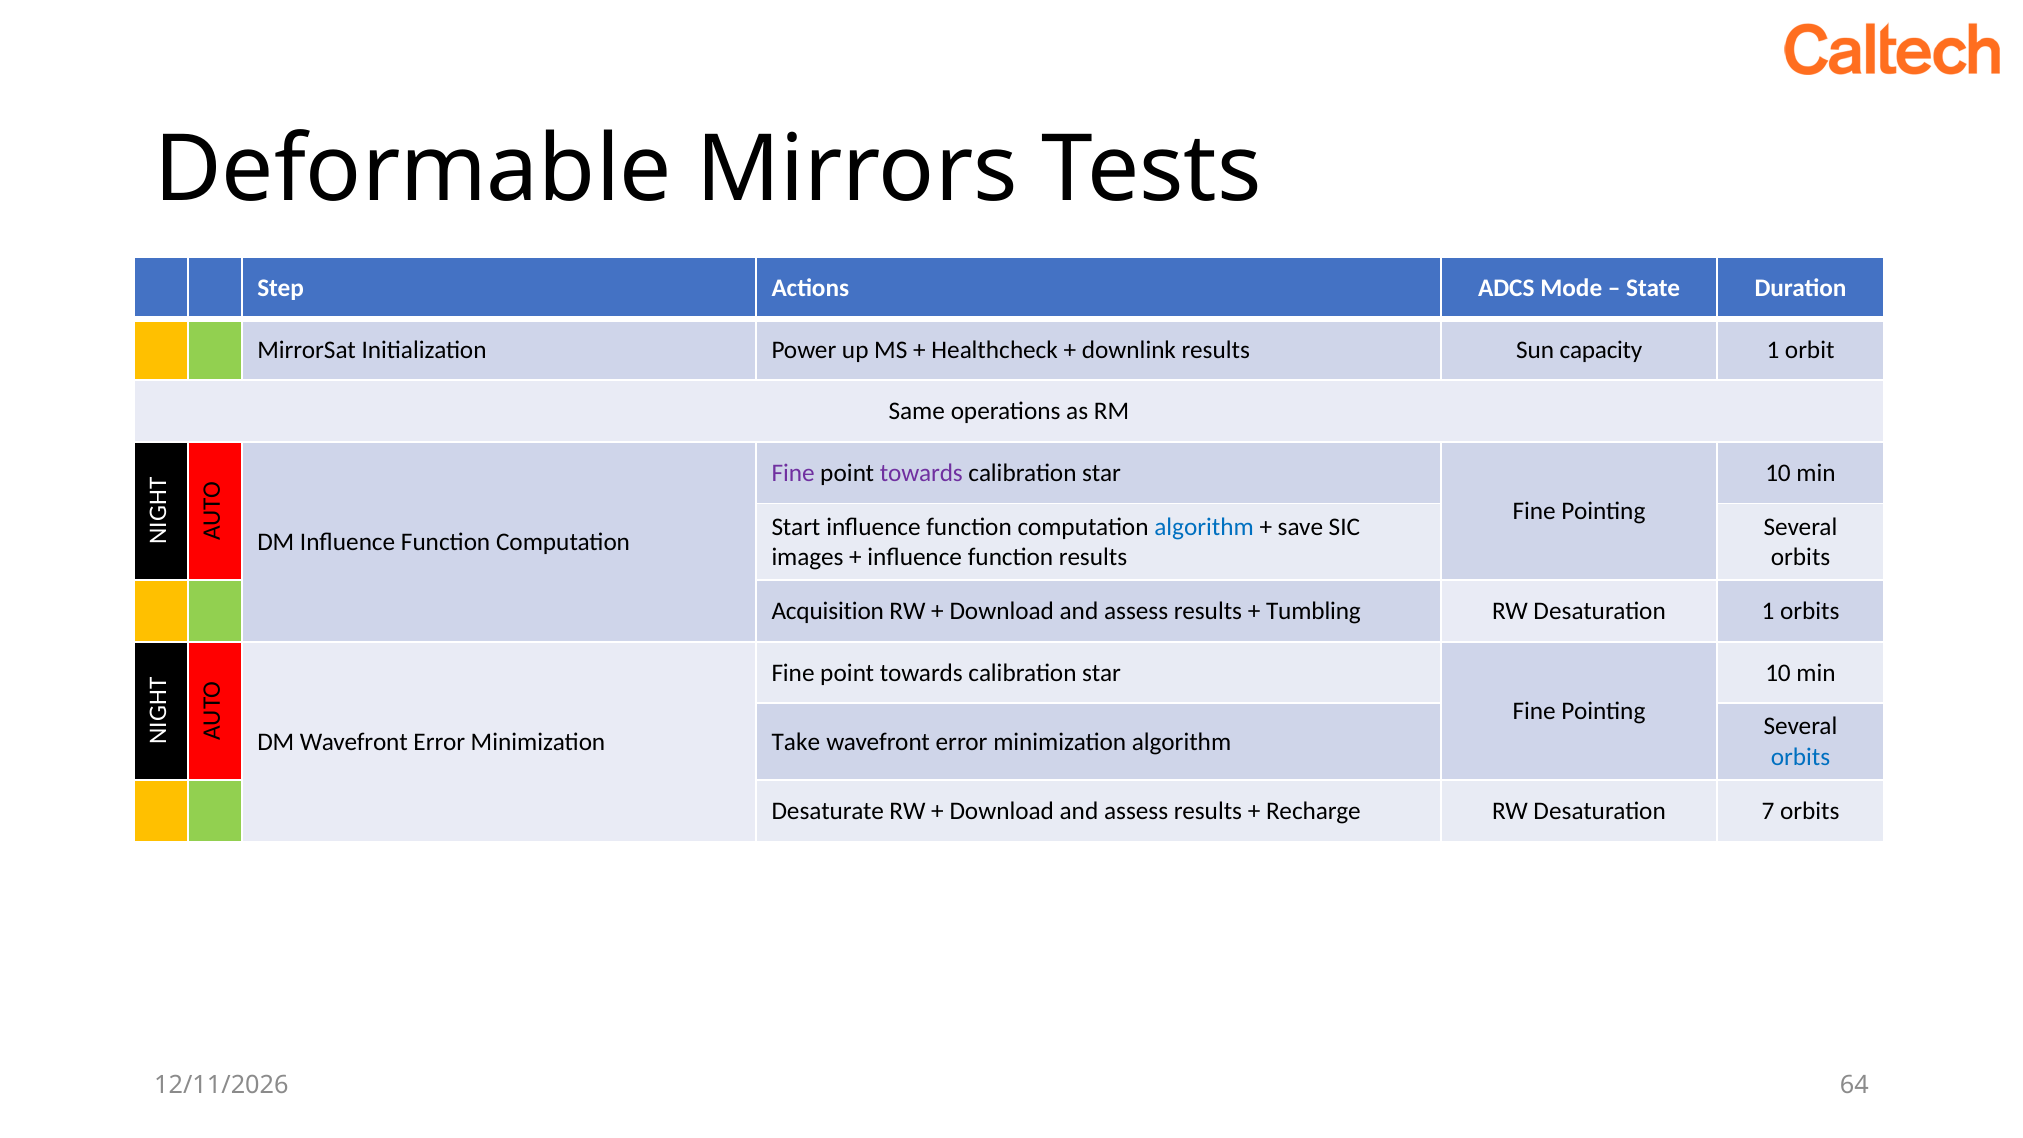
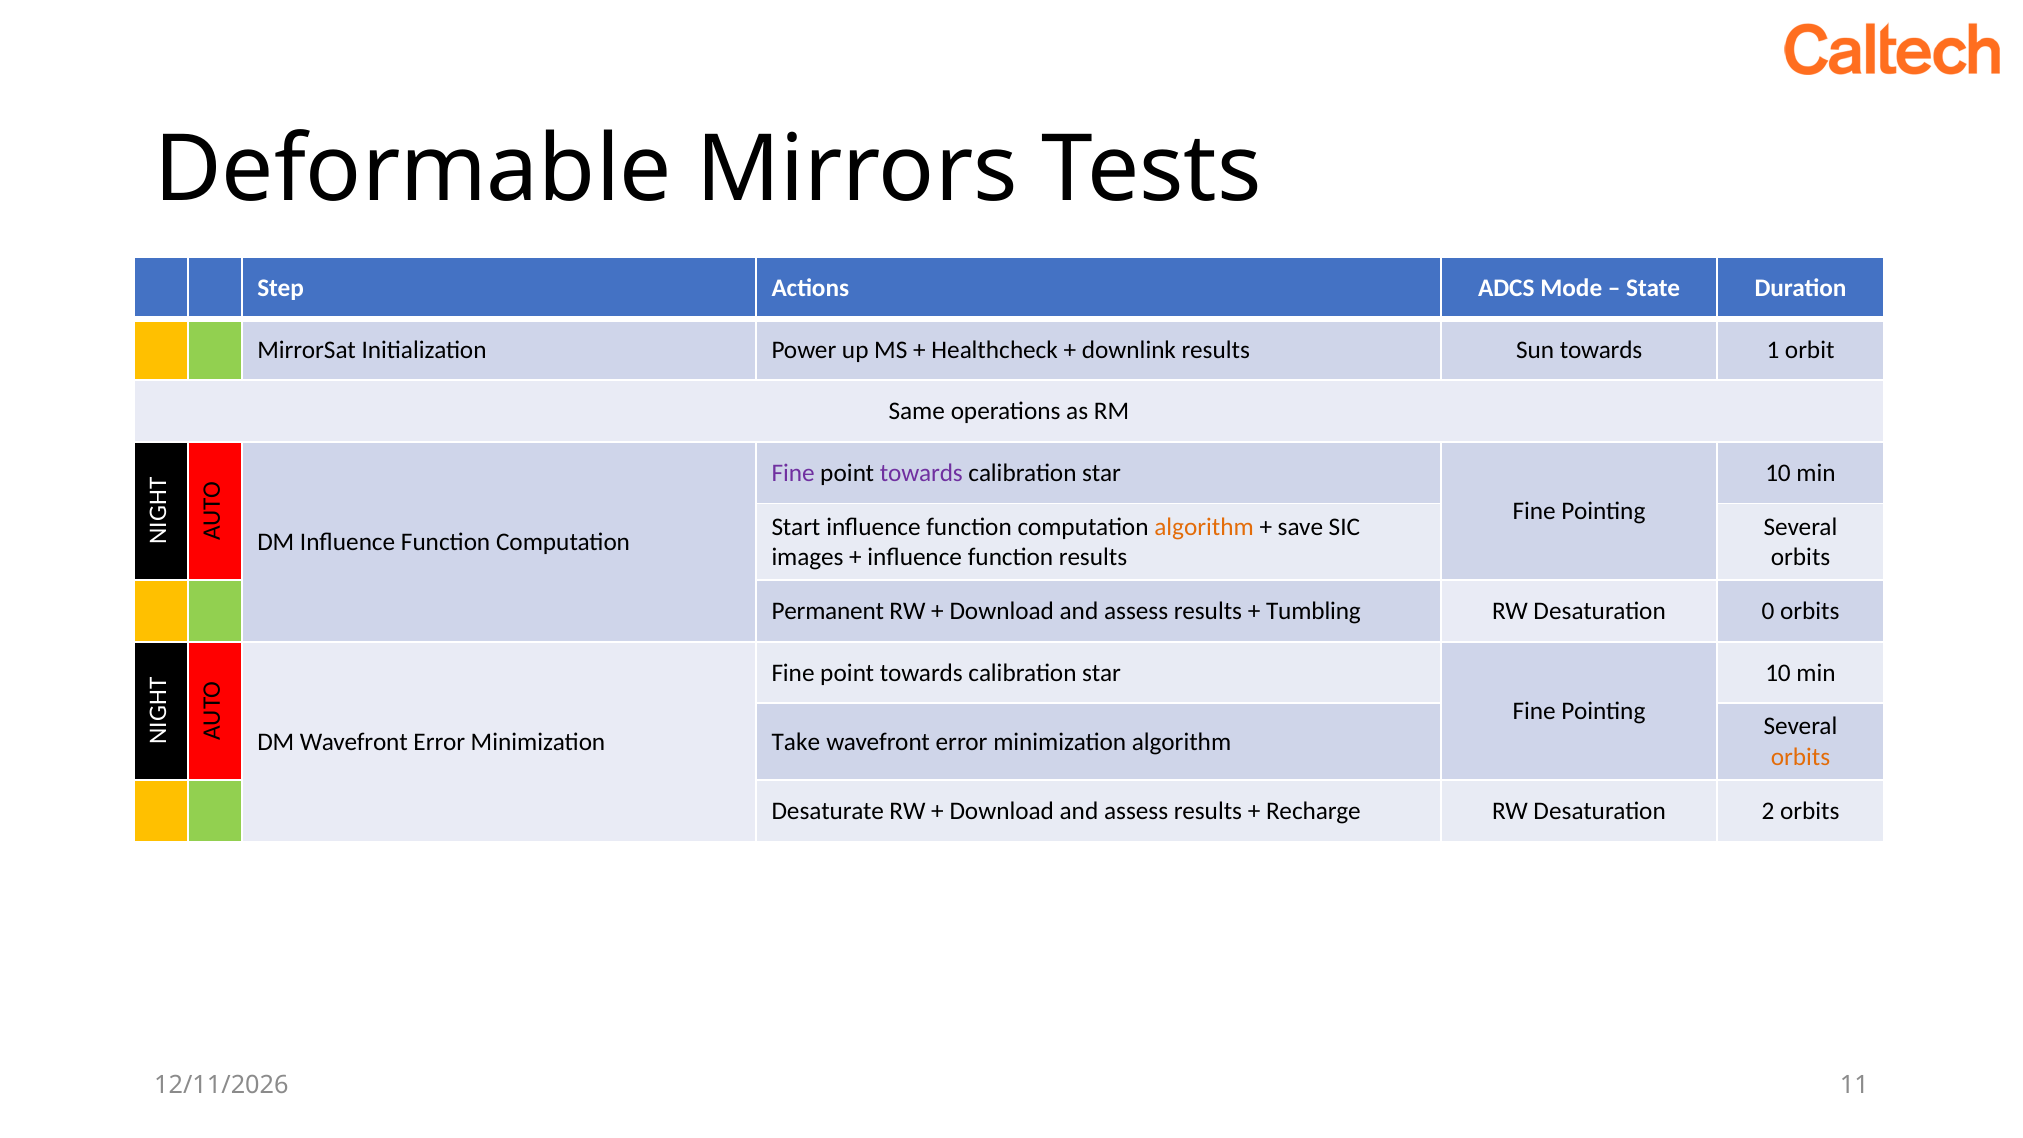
Sun capacity: capacity -> towards (1601, 350)
algorithm colour: blue -> orange (1204, 527)
Acquisition: Acquisition -> Permanent (828, 611)
Desaturation 1: 1 -> 0 (1768, 611)
orbits colour: blue -> orange (1801, 757)
7: 7 -> 2 (1768, 811)
64: 64 -> 11 (1854, 1085)
